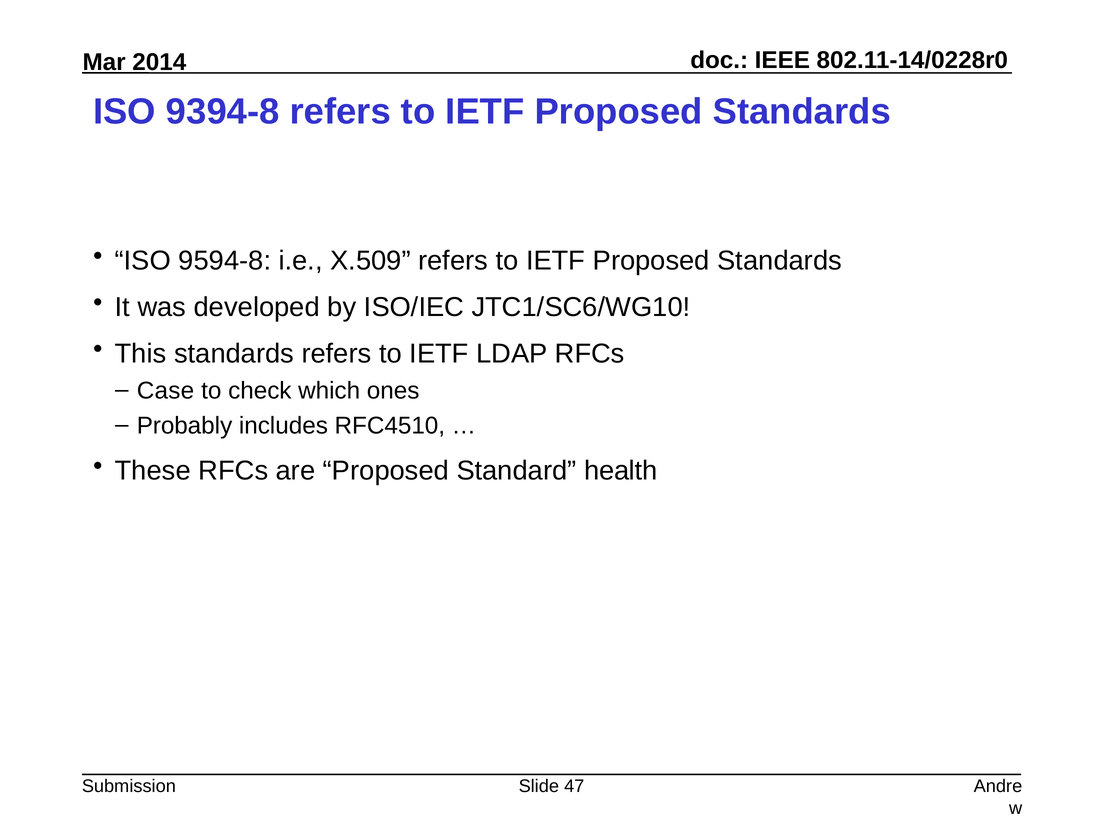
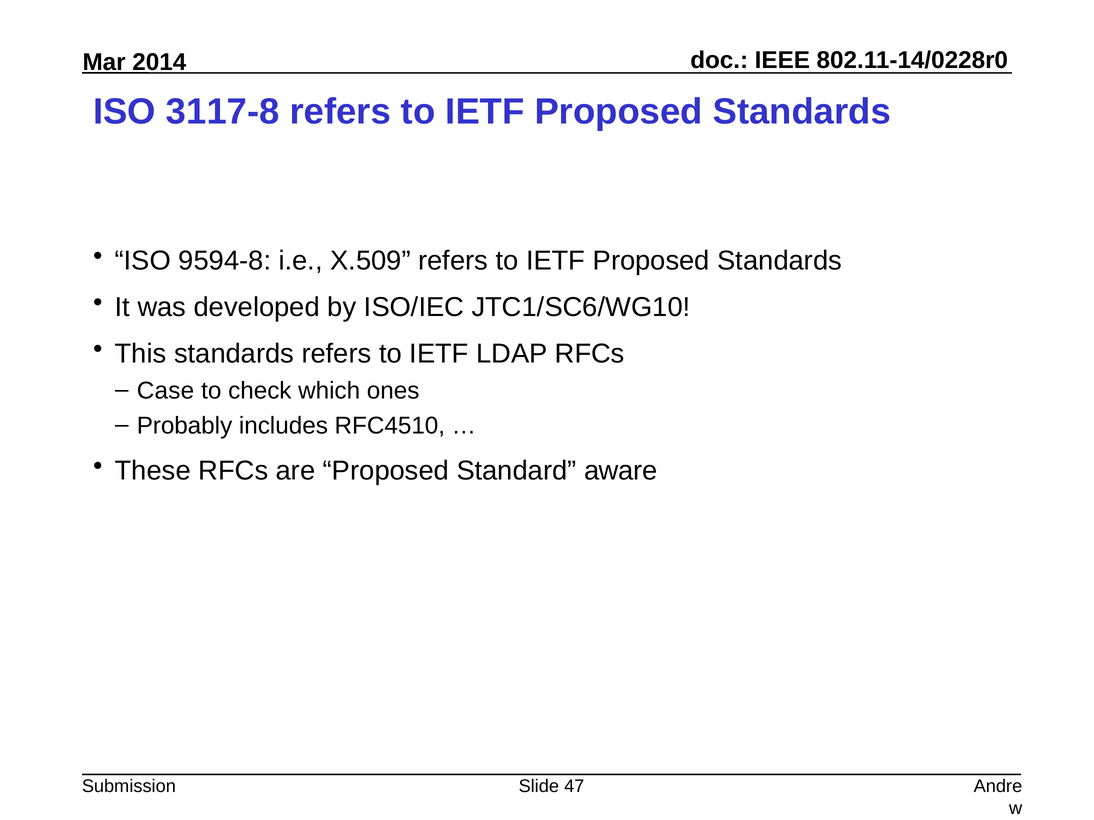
9394-8: 9394-8 -> 3117-8 (223, 112)
health: health -> aware (621, 471)
